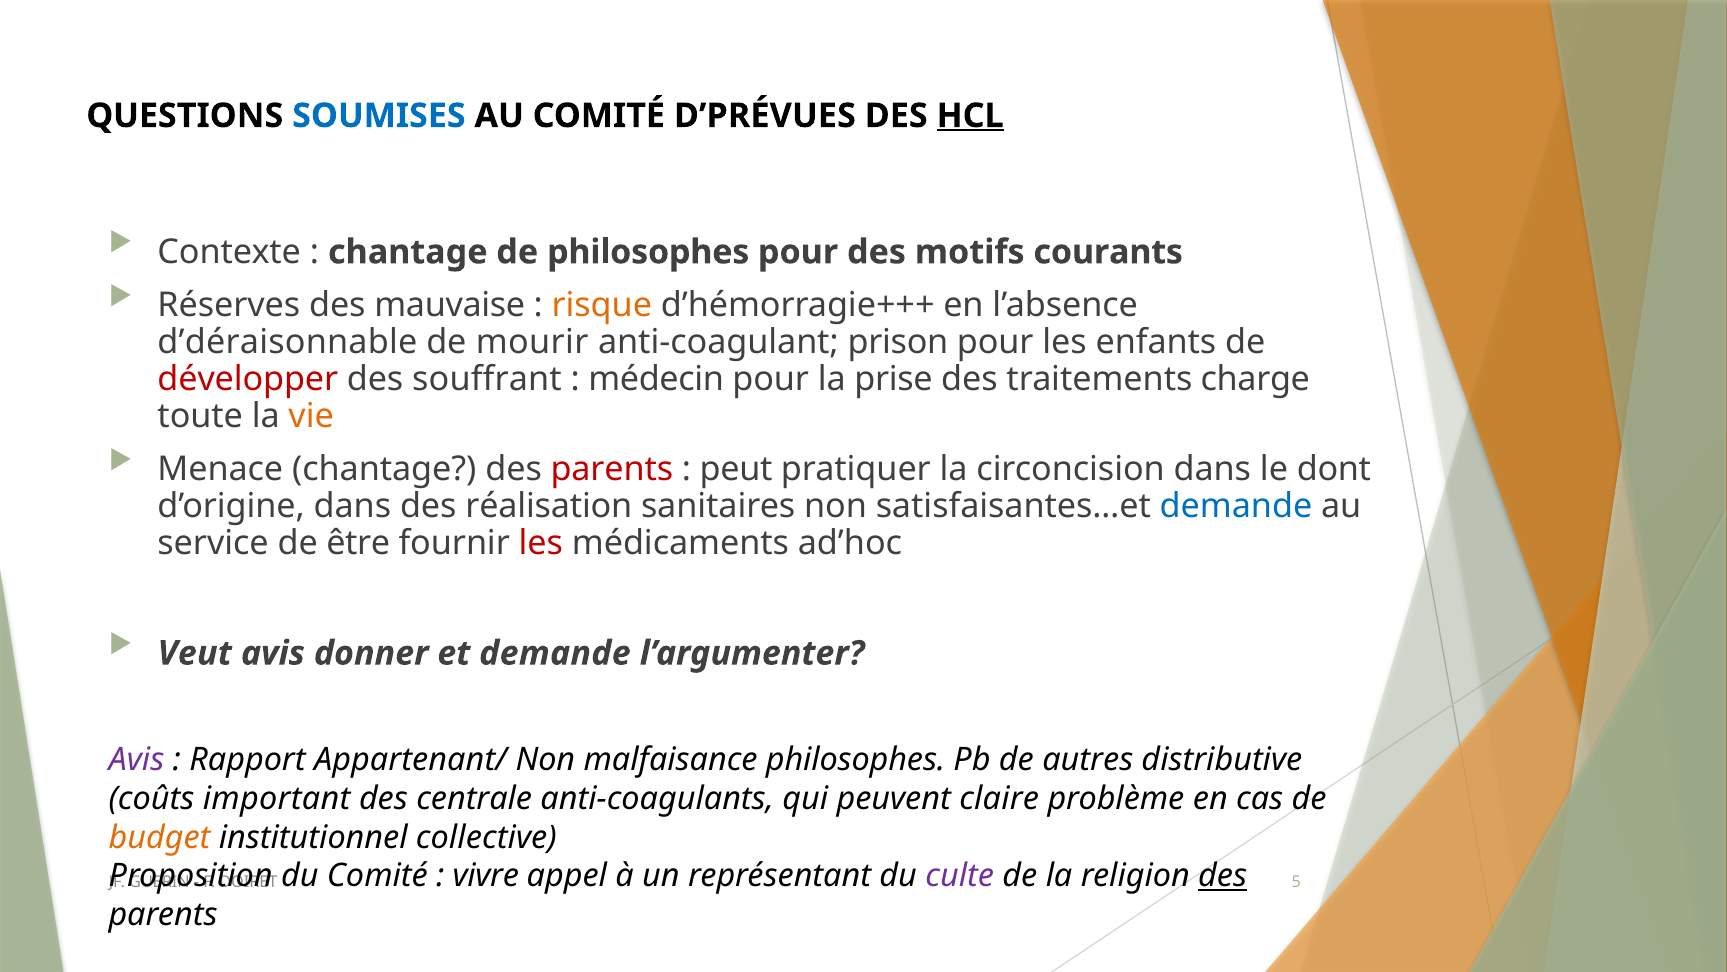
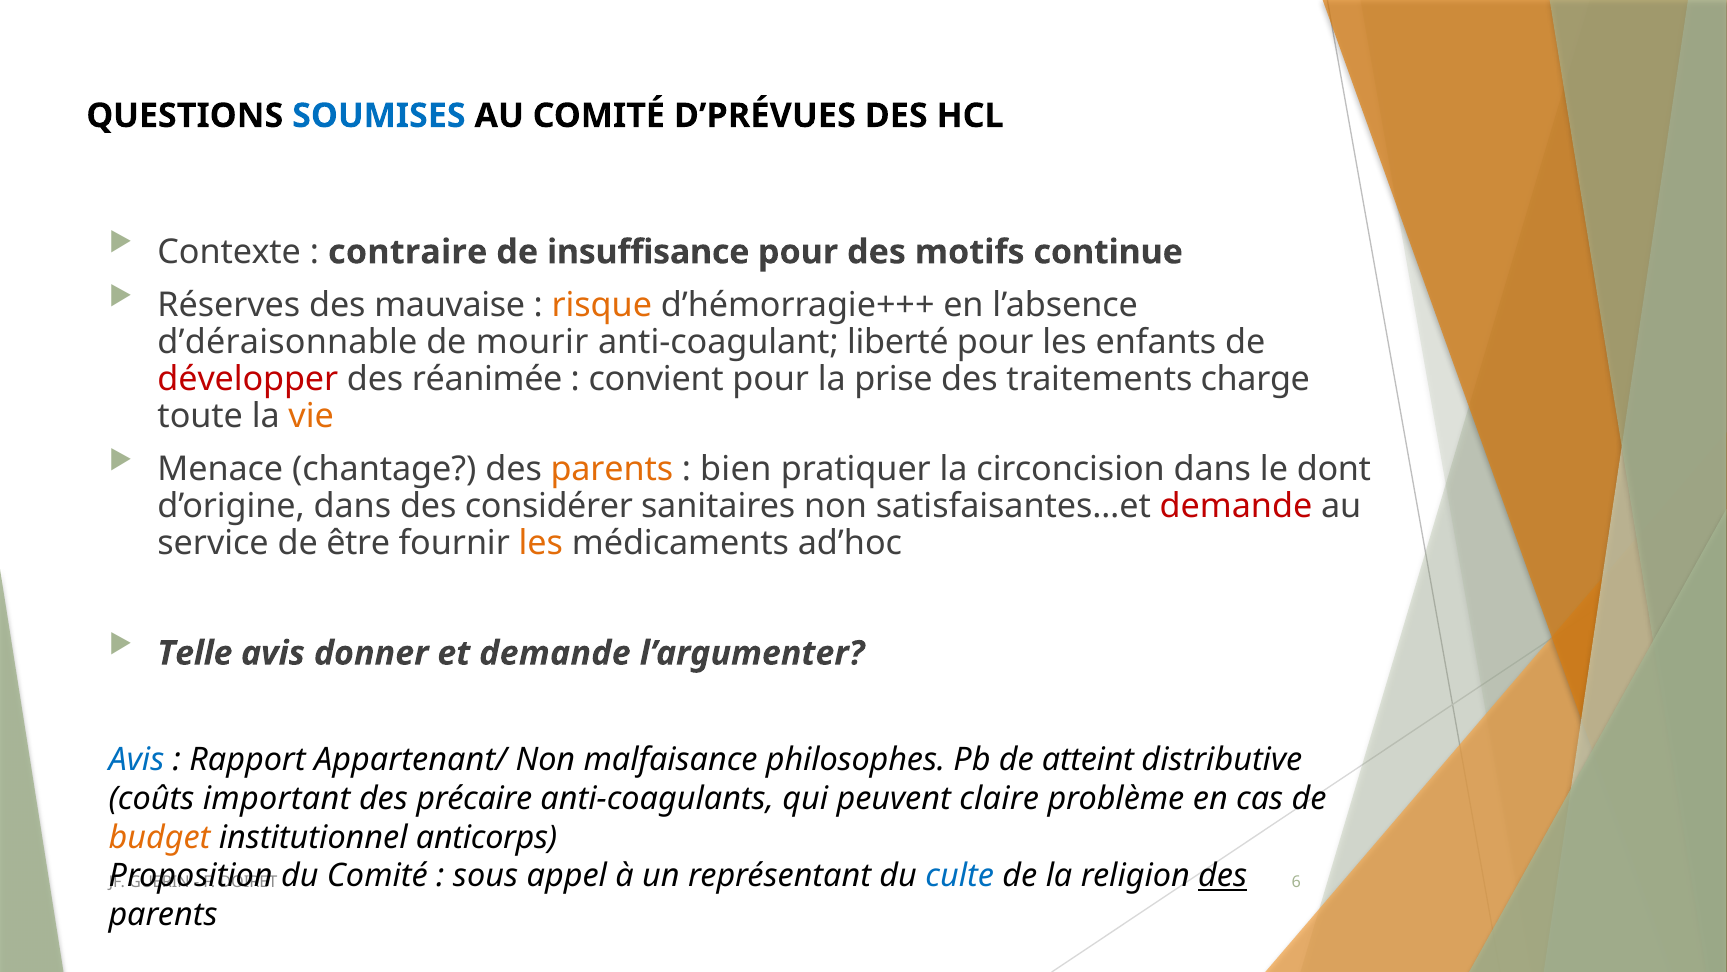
HCL underline: present -> none (970, 116)
chantage: chantage -> contraire (408, 252)
de philosophes: philosophes -> insuffisance (648, 252)
courants: courants -> continue (1108, 252)
prison: prison -> liberté (898, 342)
souffrant: souffrant -> réanimée (487, 379)
médecin: médecin -> convient (656, 379)
parents colour: red -> orange (612, 469)
peut: peut -> bien (736, 469)
réalisation: réalisation -> considérer (549, 506)
demande colour: blue -> red (1236, 506)
les colour: red -> orange (541, 543)
Veut: Veut -> Telle (195, 653)
Avis colour: purple -> blue (136, 759)
autres: autres -> atteint (1088, 759)
centrale: centrale -> précaire (474, 798)
collective: collective -> anticorps (487, 837)
vivre: vivre -> sous (486, 876)
culte colour: purple -> blue (960, 876)
5: 5 -> 6 (1296, 881)
